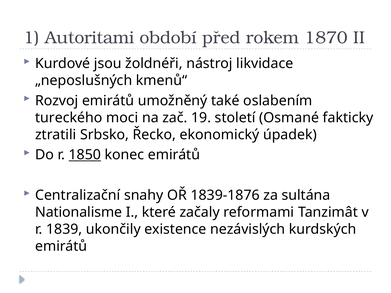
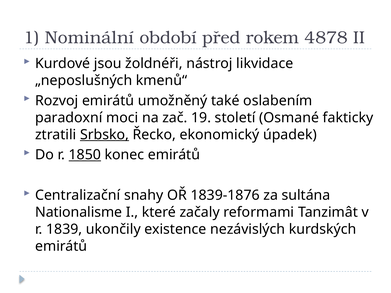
Autoritami: Autoritami -> Nominální (89, 38)
1870: 1870 -> 4878 (326, 38)
tureckého: tureckého -> paradoxní (69, 118)
Srbsko underline: none -> present (104, 135)
